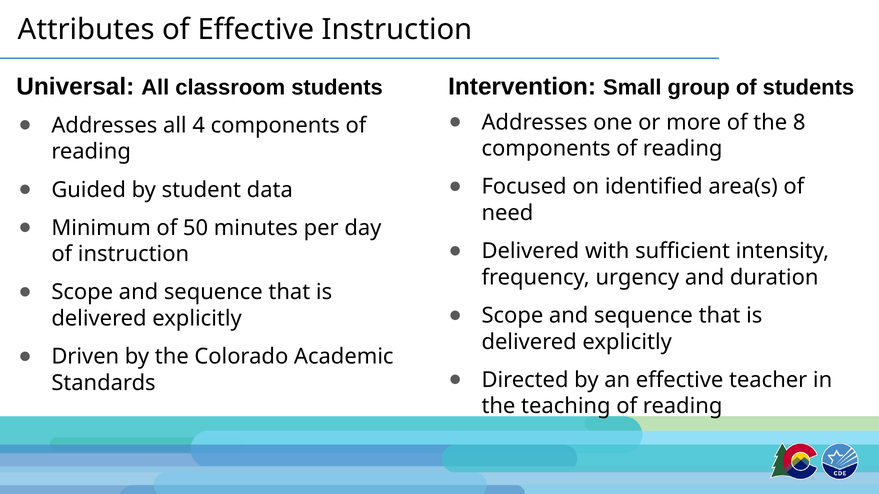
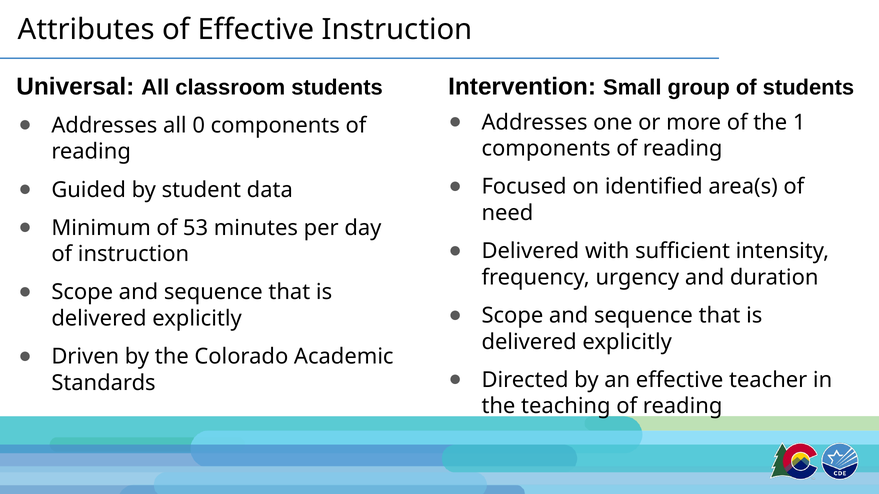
8: 8 -> 1 (799, 122)
4: 4 -> 0 (199, 125)
50: 50 -> 53 (196, 228)
